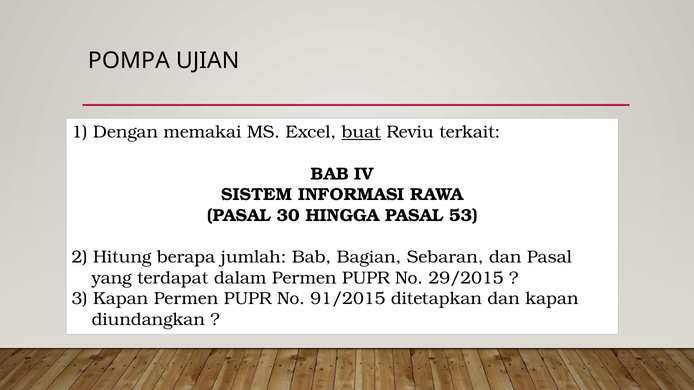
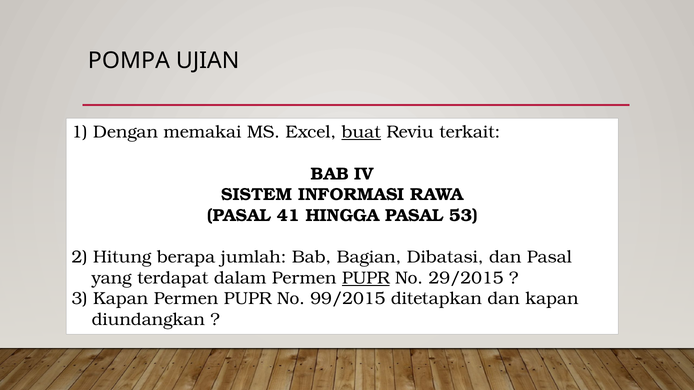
30: 30 -> 41 (288, 216)
Sebaran: Sebaran -> Dibatasi (445, 257)
PUPR underline: none -> present (366, 278)
91/2015: 91/2015 -> 99/2015 (348, 299)
